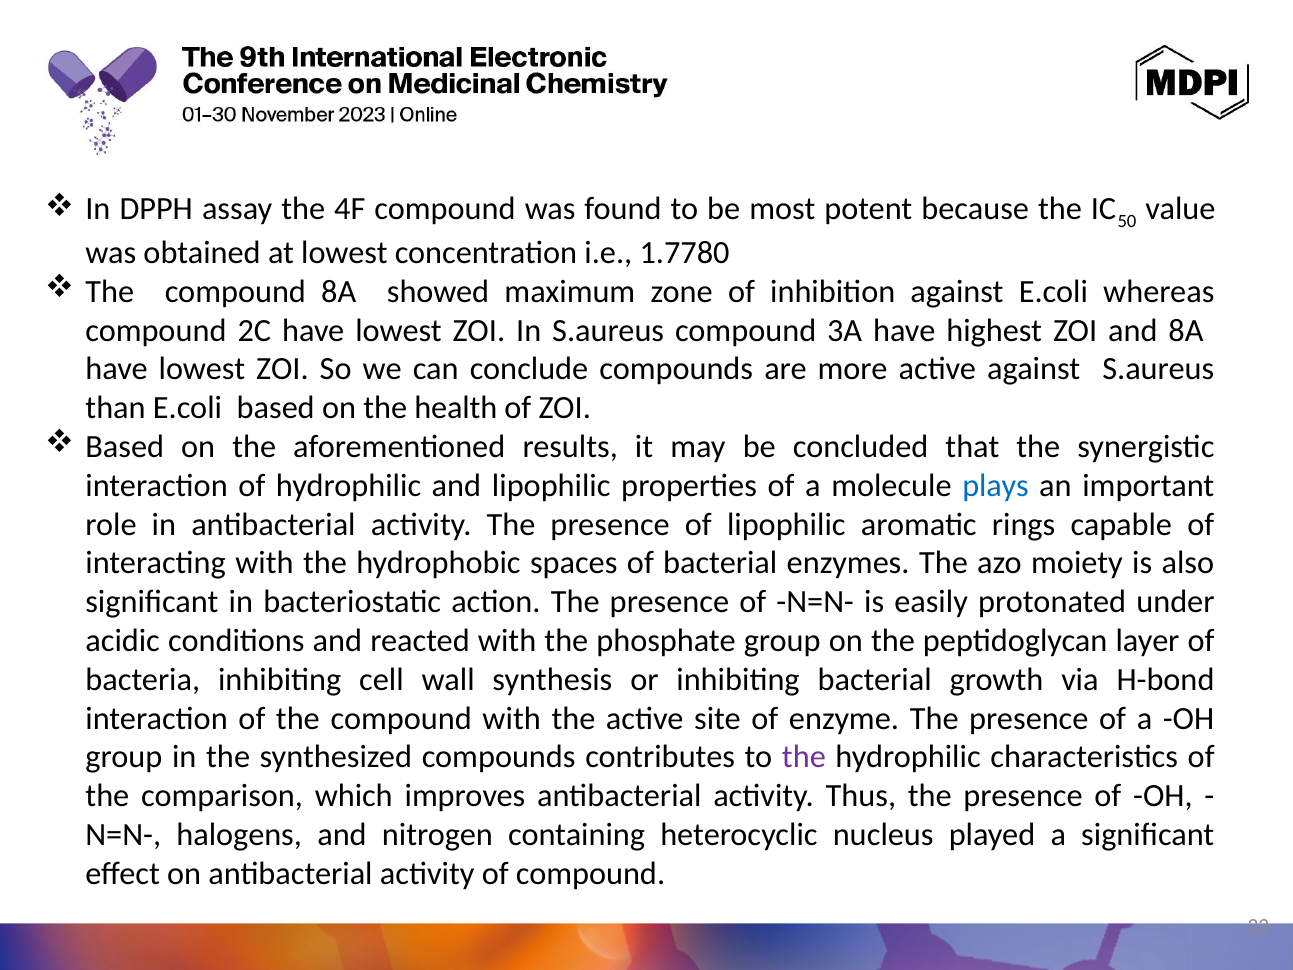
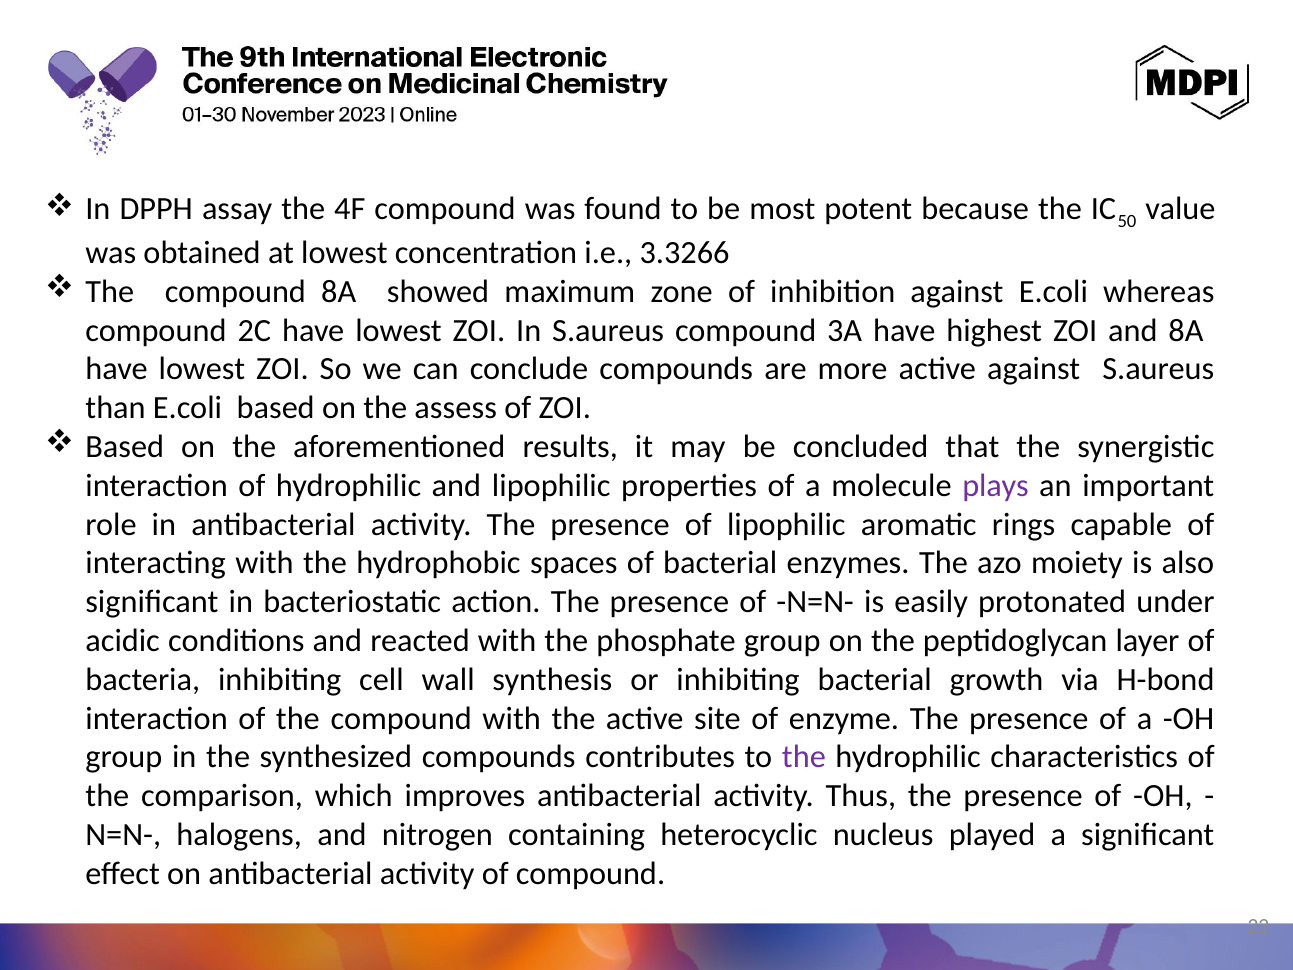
1.7780: 1.7780 -> 3.3266 (685, 253)
health: health -> assess (456, 408)
plays colour: blue -> purple (996, 486)
